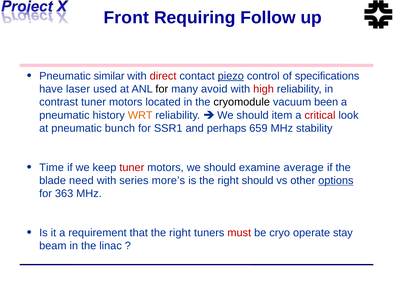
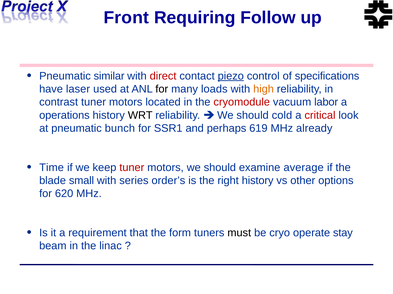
avoid: avoid -> loads (214, 89)
high colour: red -> orange (264, 89)
cryomodule colour: black -> red (242, 102)
been: been -> labor (326, 102)
pneumatic: pneumatic -> operations (64, 115)
WRT colour: orange -> black (140, 115)
item: item -> cold (282, 115)
659: 659 -> 619 (258, 129)
stability: stability -> already (314, 129)
need: need -> small (81, 181)
more’s: more’s -> order’s (168, 181)
right should: should -> history (258, 181)
options underline: present -> none (336, 181)
363: 363 -> 620 (64, 194)
that the right: right -> form (180, 233)
must colour: red -> black (239, 233)
